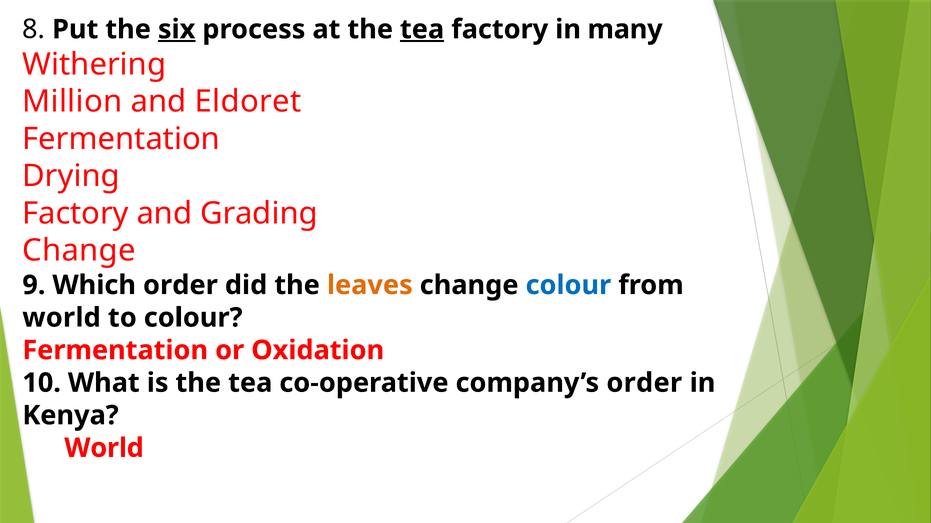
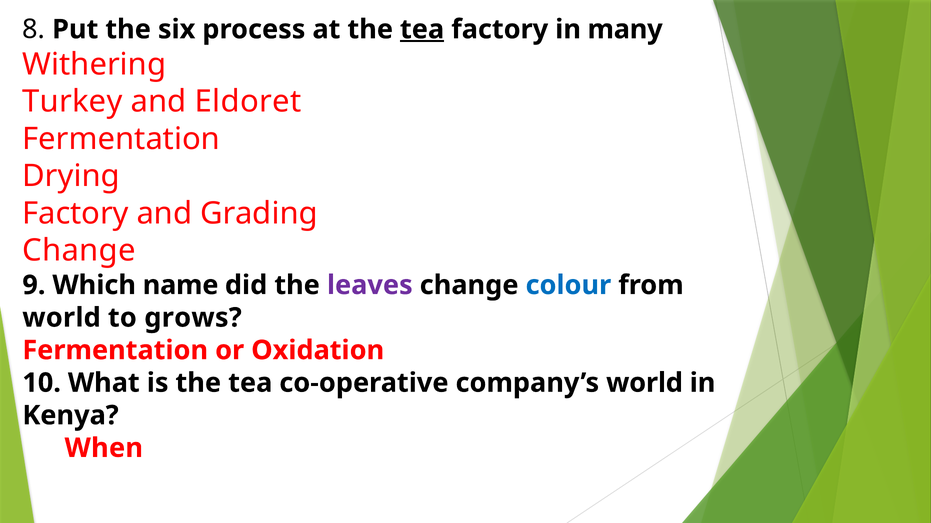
six underline: present -> none (177, 29)
Million: Million -> Turkey (72, 102)
Which order: order -> name (181, 286)
leaves colour: orange -> purple (370, 286)
to colour: colour -> grows (193, 318)
company’s order: order -> world (645, 383)
World: World -> When (104, 449)
